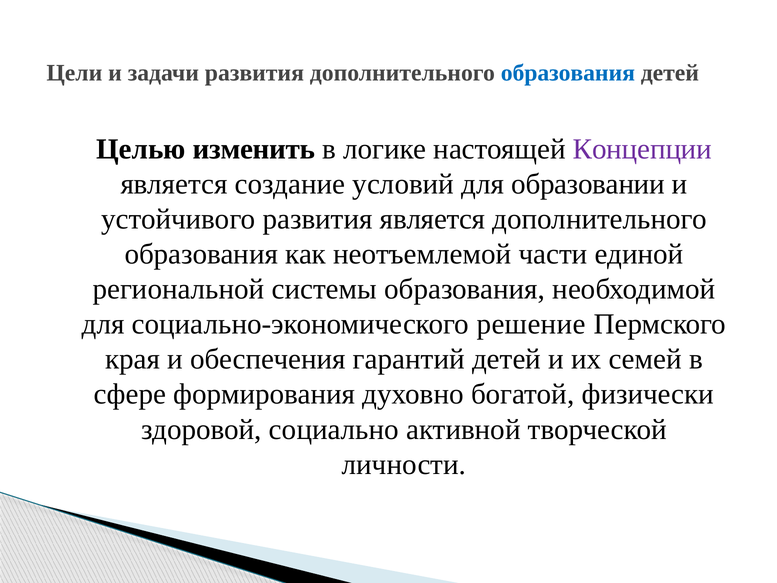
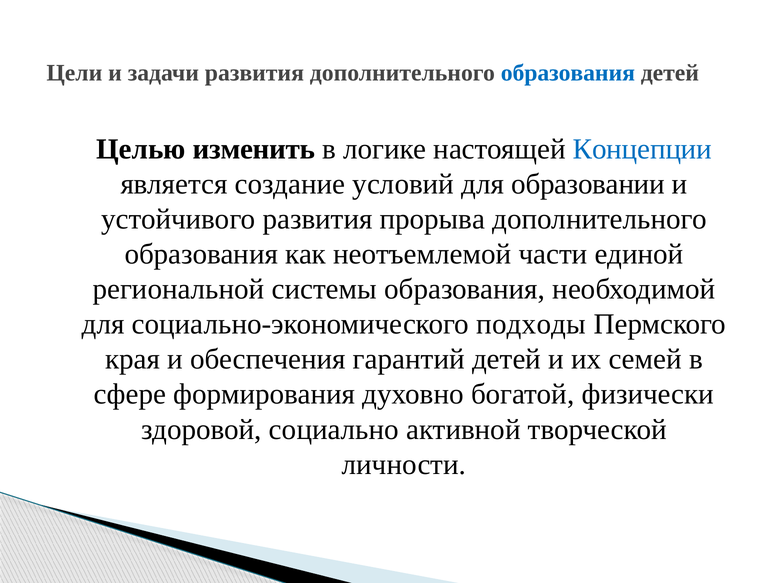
Концепции colour: purple -> blue (642, 149)
развития является: является -> прорыва (432, 219)
решение: решение -> подходы (531, 324)
